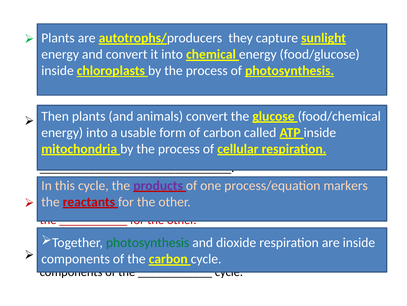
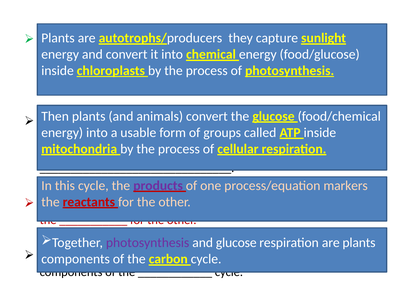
carbon: carbon -> groups (222, 132)
photosynthesis colour: green -> purple (148, 242)
and dioxide: dioxide -> glucose (236, 242)
are inside: inside -> plants (359, 242)
